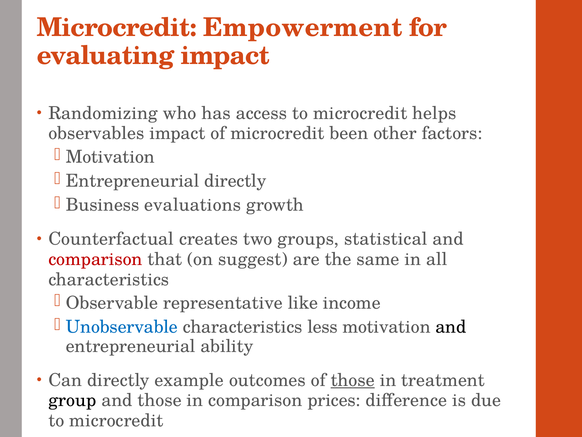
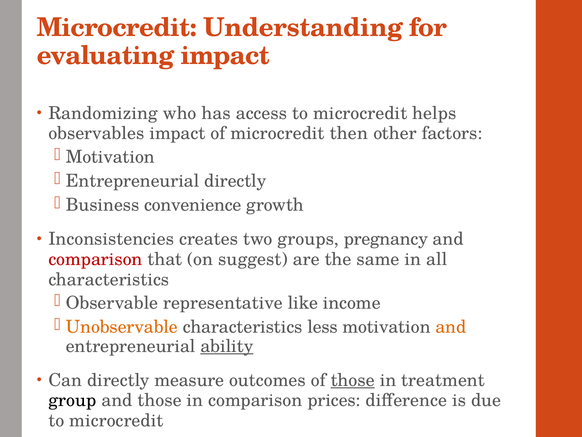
Empowerment: Empowerment -> Understanding (303, 28)
been: been -> then (349, 133)
evaluations: evaluations -> convenience (193, 205)
Counterfactual: Counterfactual -> Inconsistencies (111, 239)
statistical: statistical -> pregnancy (386, 239)
Unobservable colour: blue -> orange (122, 327)
and colour: black -> orange (451, 327)
ability underline: none -> present (227, 346)
example: example -> measure (189, 380)
